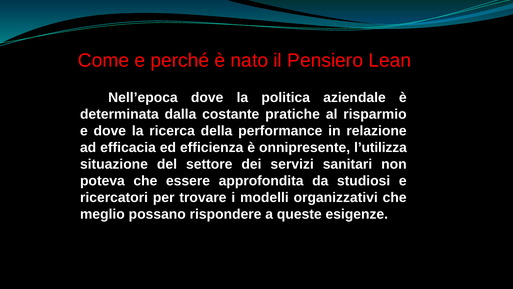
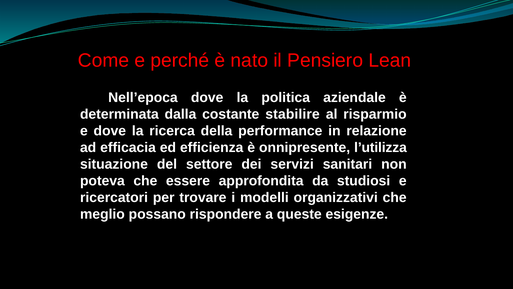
pratiche: pratiche -> stabilire (293, 114)
